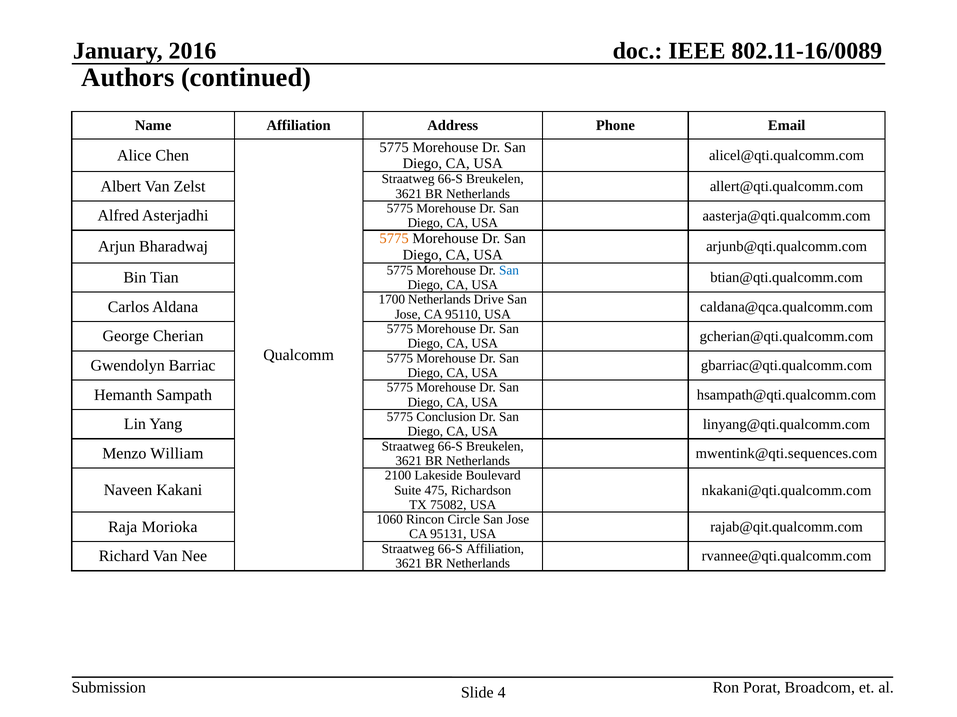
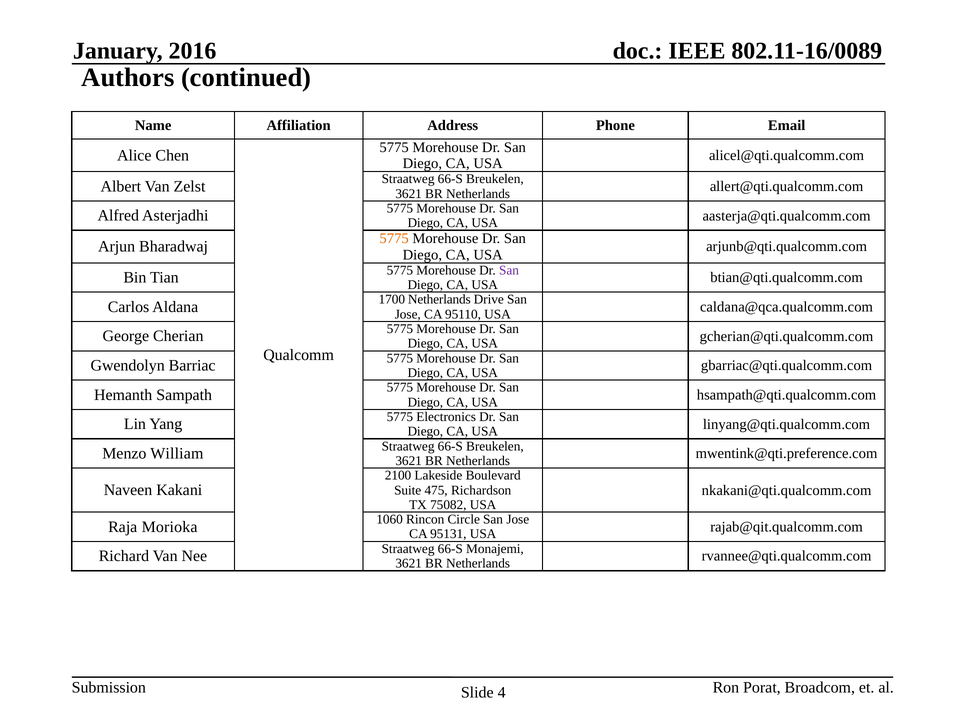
San colour: blue -> purple (509, 271)
Conclusion: Conclusion -> Electronics (446, 417)
mwentink@qti.sequences.com: mwentink@qti.sequences.com -> mwentink@qti.preference.com (787, 454)
66-S Affiliation: Affiliation -> Monajemi (495, 549)
